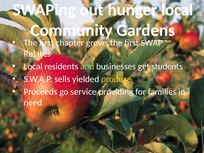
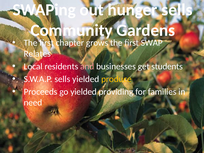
hunger local: local -> sells (177, 10)
and colour: light green -> pink (87, 66)
go service: service -> yielded (84, 92)
